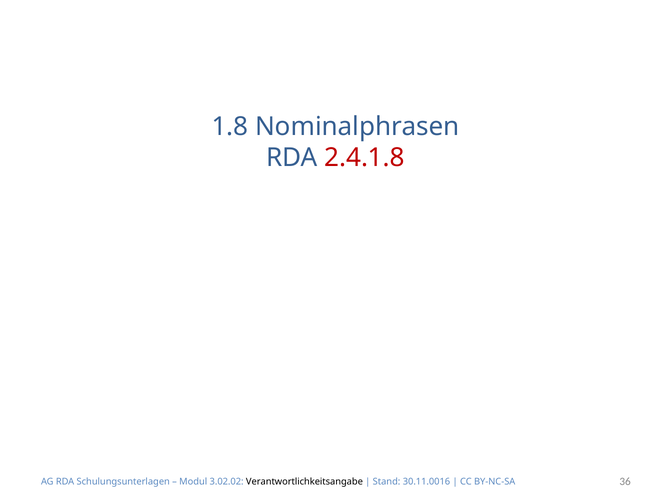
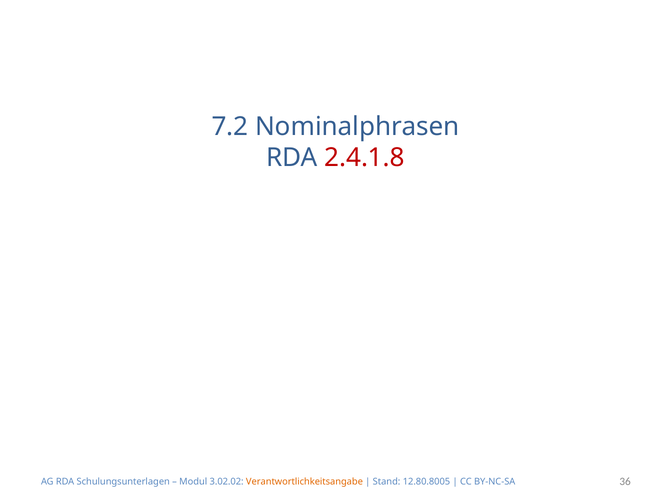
1.8: 1.8 -> 7.2 (230, 127)
Verantwortlichkeitsangabe colour: black -> orange (304, 482)
30.11.0016: 30.11.0016 -> 12.80.8005 (426, 482)
